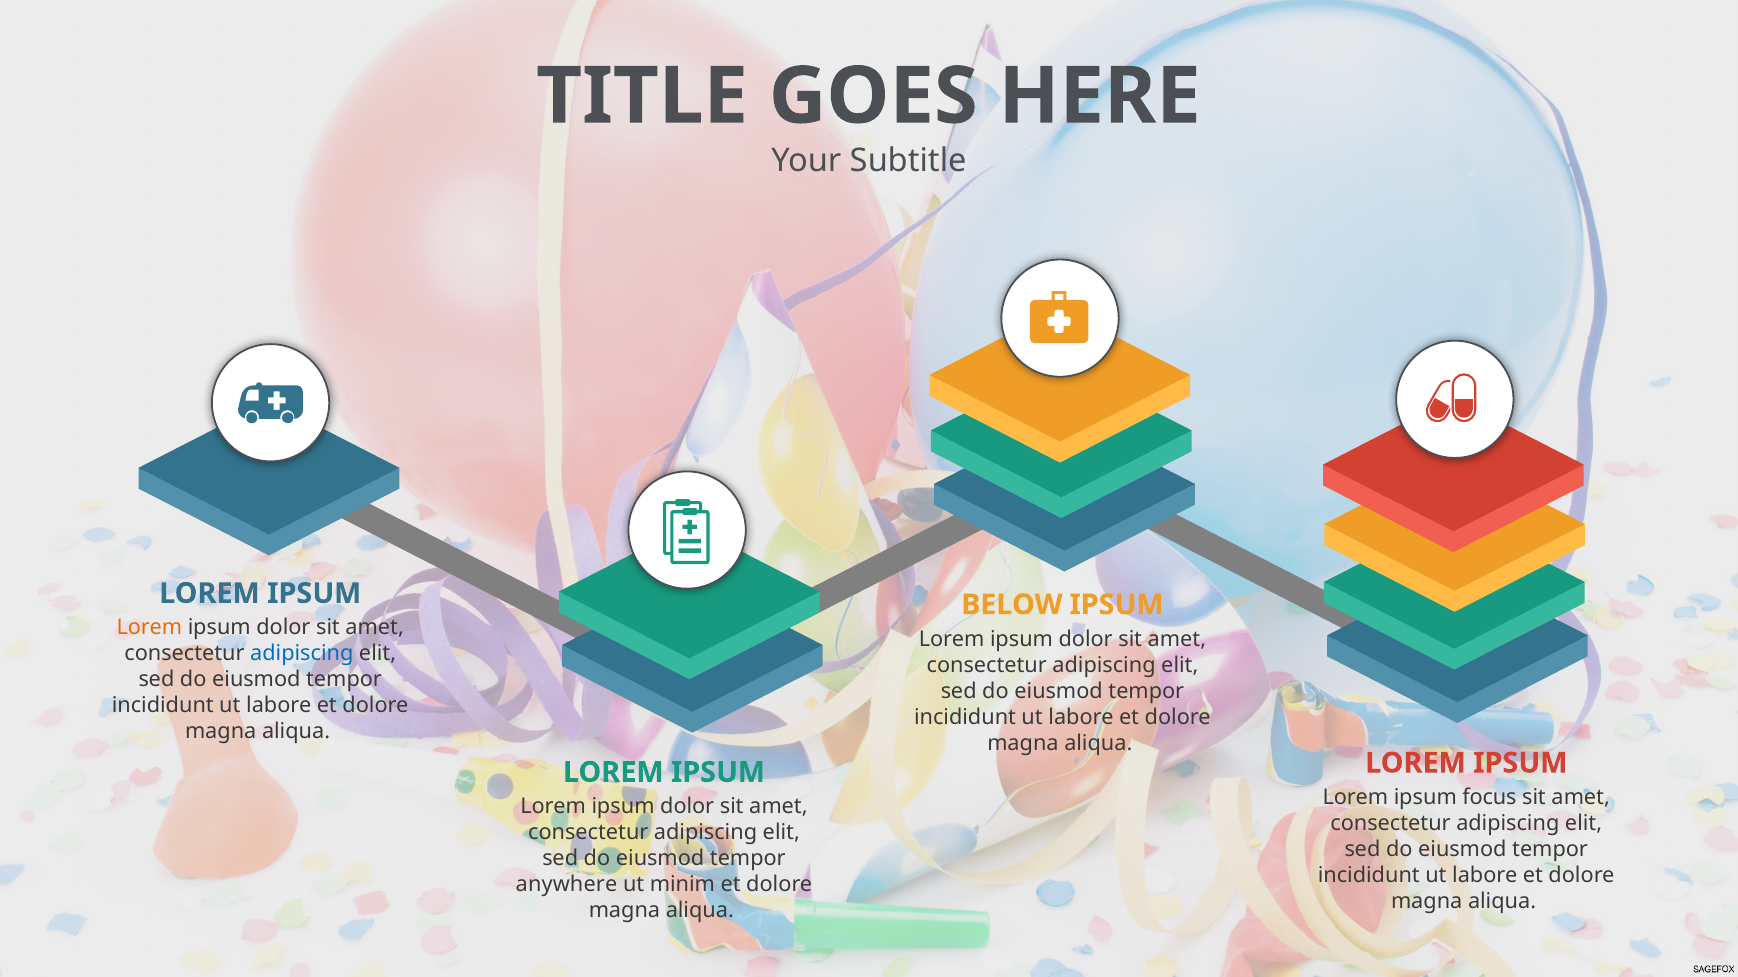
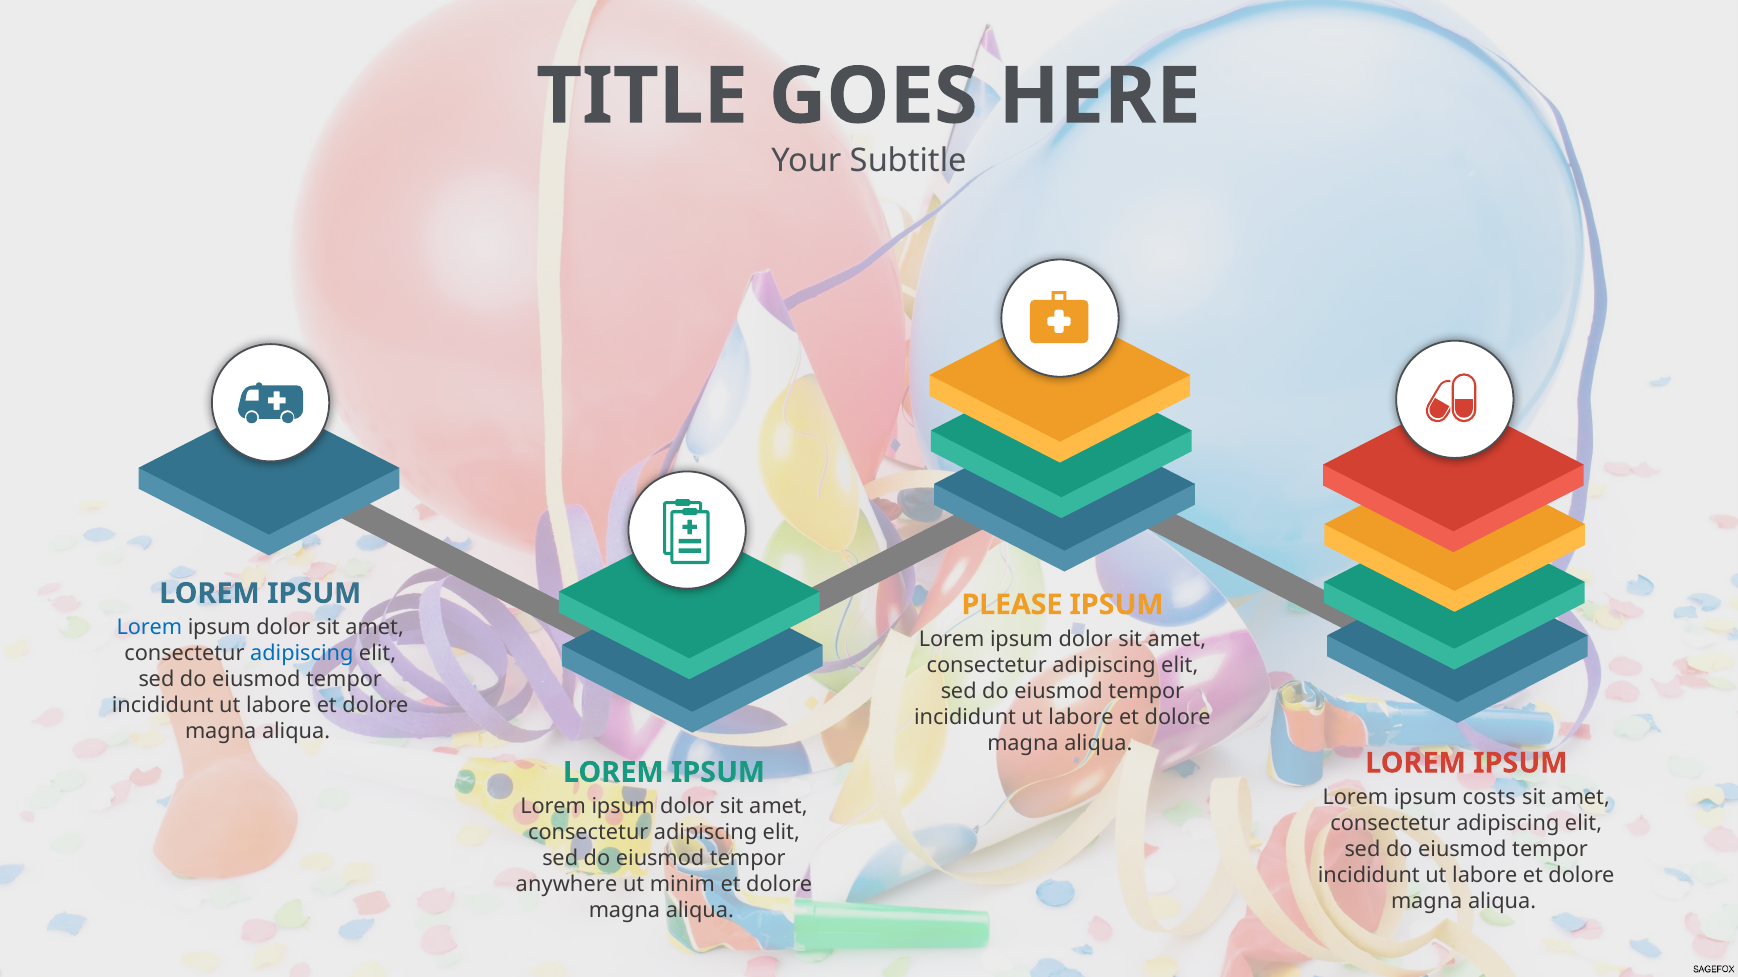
BELOW: BELOW -> PLEASE (1012, 605)
Lorem colour: orange -> blue (149, 628)
focus: focus -> costs (1489, 798)
